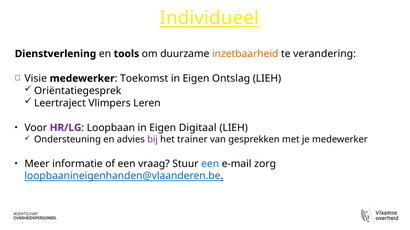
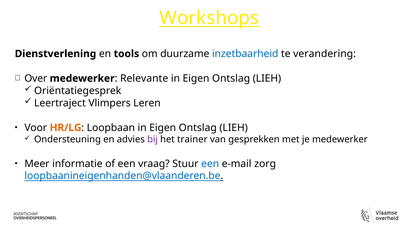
Individueel: Individueel -> Workshops (209, 18)
inzetbaarheid colour: orange -> blue (245, 54)
Visie: Visie -> Over (36, 79)
Toekomst: Toekomst -> Relevante (144, 79)
HR/LG colour: purple -> orange (66, 128)
Loopbaan in Eigen Digitaal: Digitaal -> Ontslag (198, 128)
